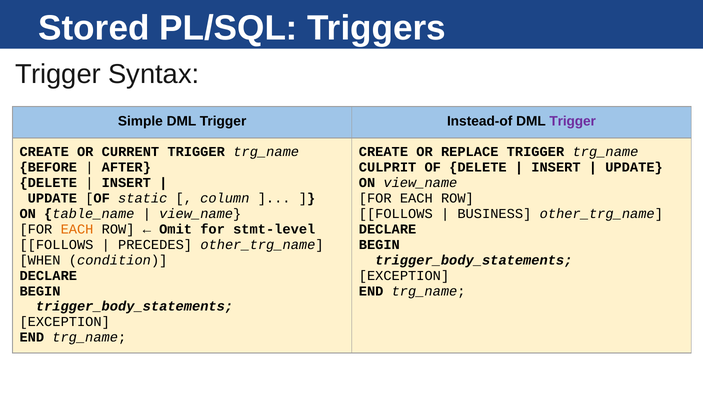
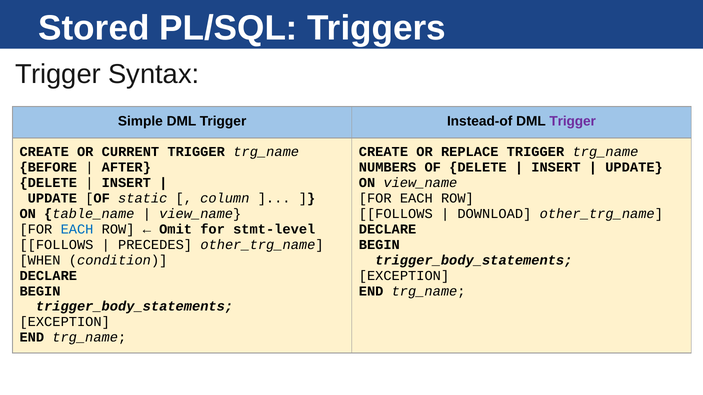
CULPRIT: CULPRIT -> NUMBERS (388, 168)
BUSINESS: BUSINESS -> DOWNLOAD (494, 214)
EACH colour: orange -> blue (77, 229)
